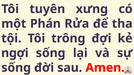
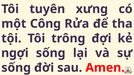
Phán: Phán -> Công (45, 24)
